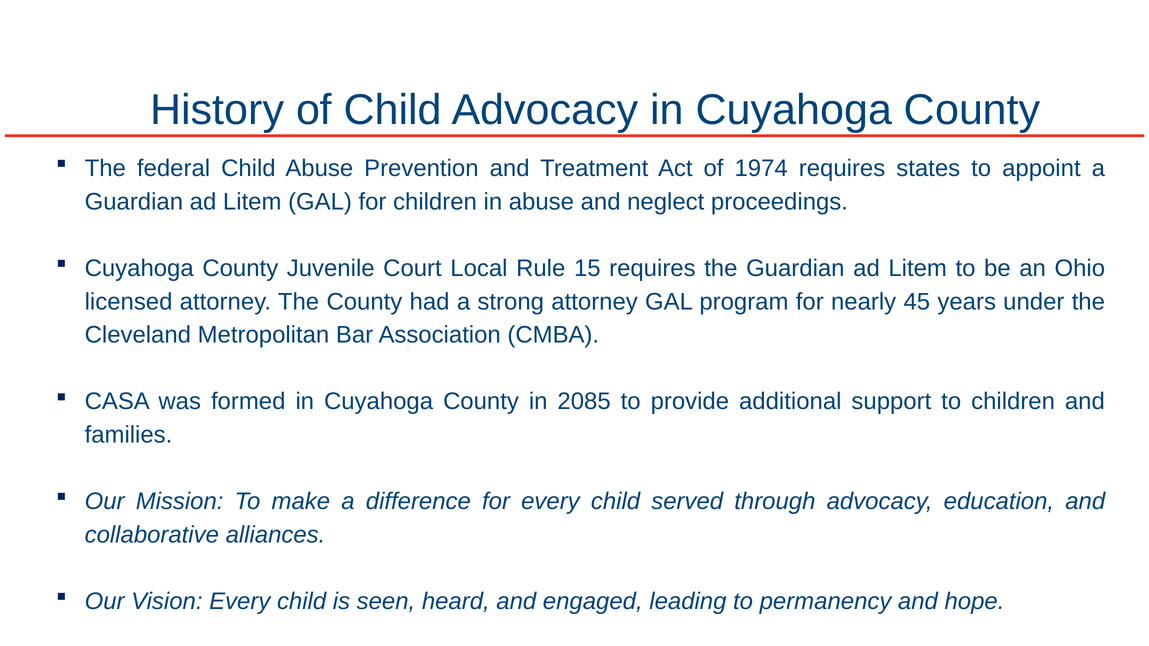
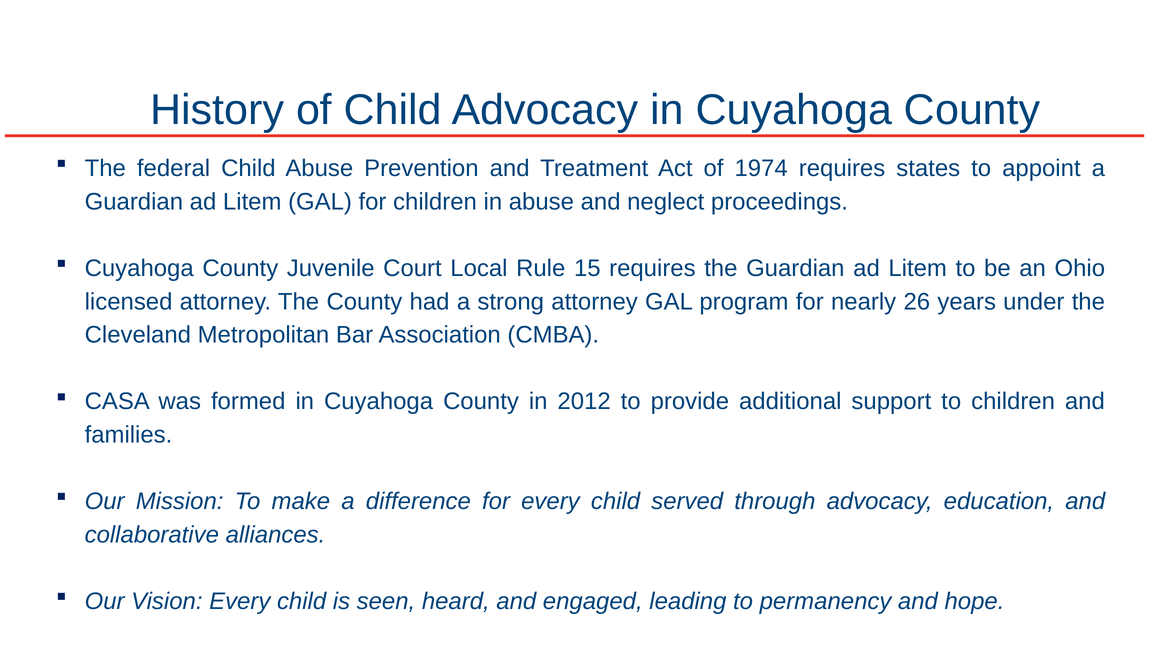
45: 45 -> 26 (917, 302)
2085: 2085 -> 2012 (584, 402)
